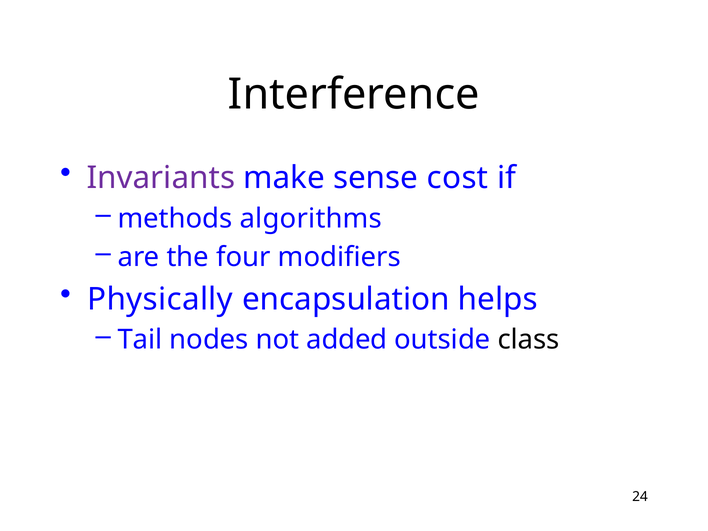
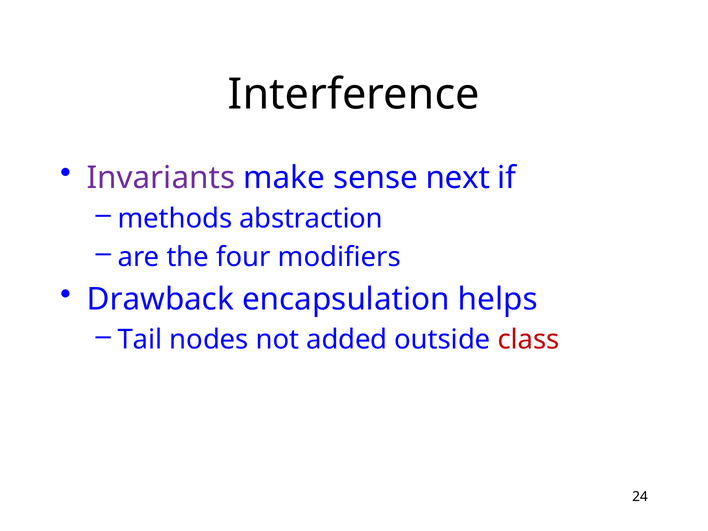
cost: cost -> next (458, 178)
algorithms: algorithms -> abstraction (311, 219)
Physically: Physically -> Drawback (160, 299)
class colour: black -> red (529, 340)
